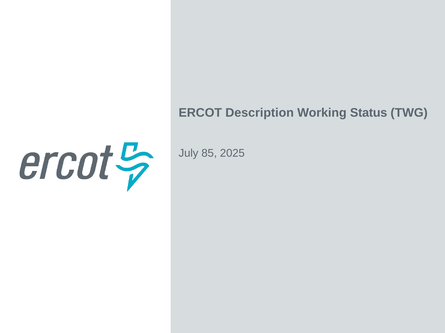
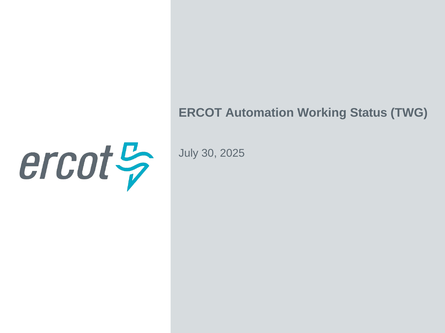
Description: Description -> Automation (260, 113)
85: 85 -> 30 (209, 154)
